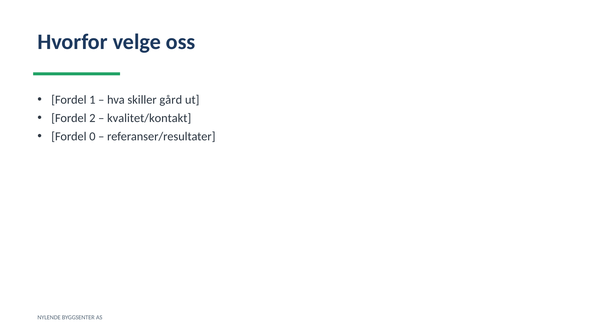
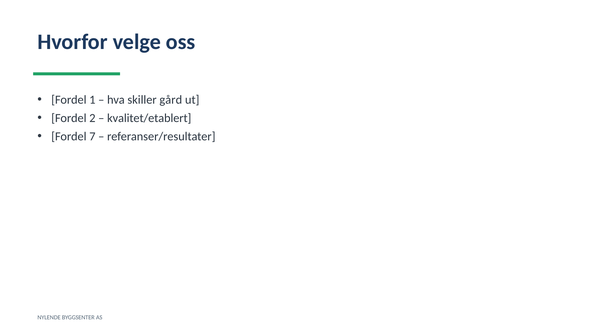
kvalitet/kontakt: kvalitet/kontakt -> kvalitet/etablert (149, 118)
0: 0 -> 7 (92, 137)
